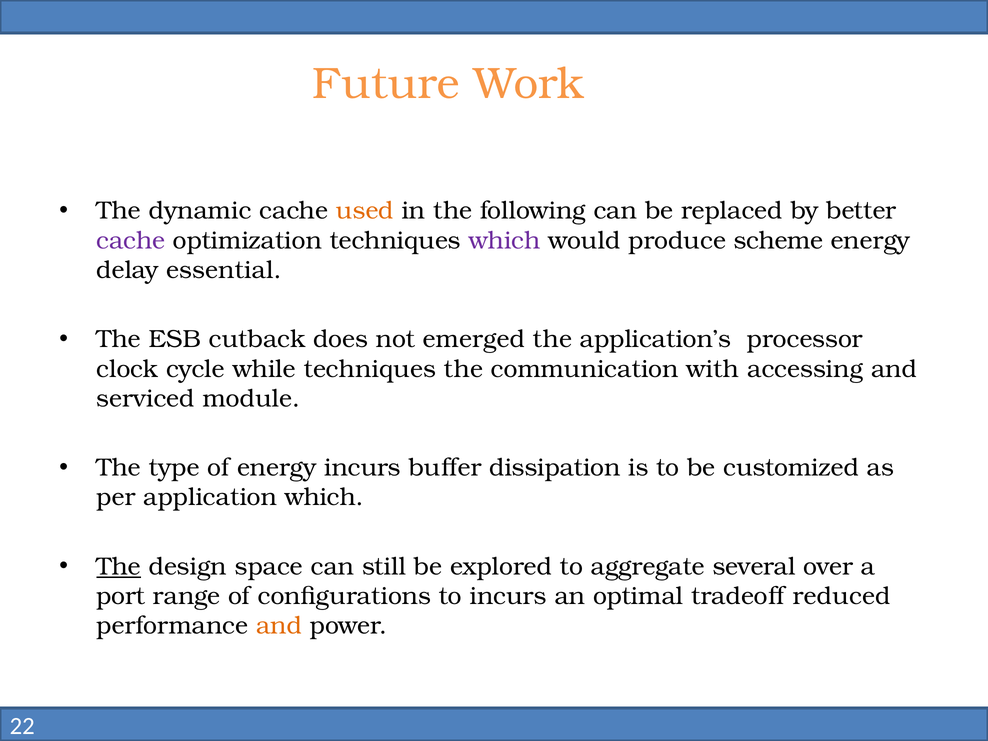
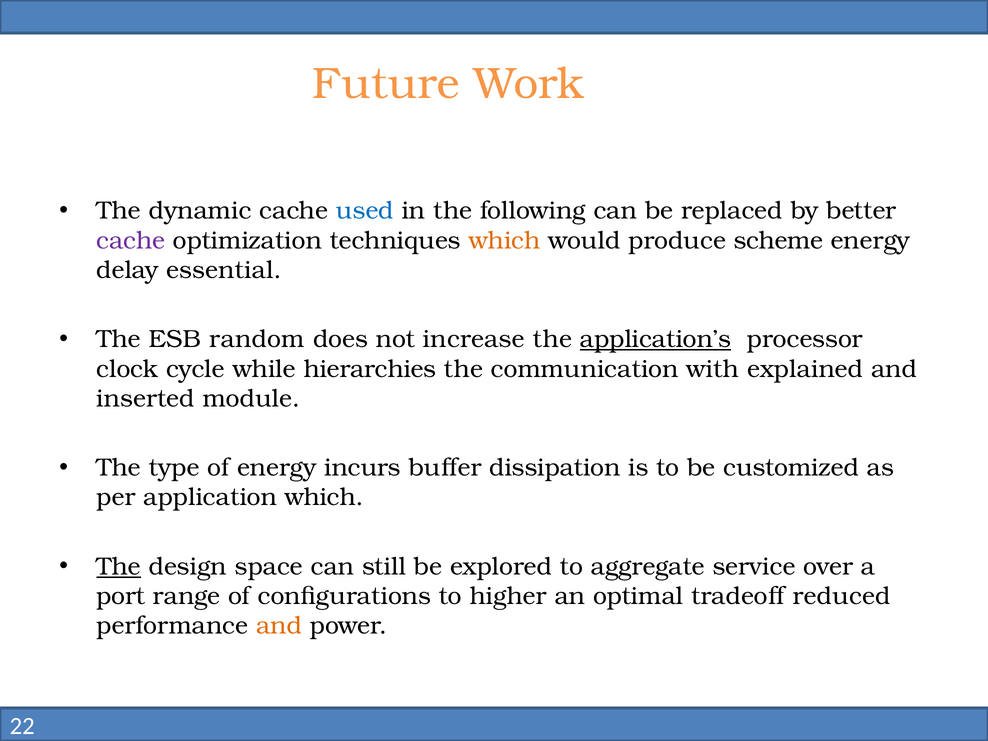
used colour: orange -> blue (365, 211)
which colour: purple -> orange (505, 240)
cutback: cutback -> random (257, 339)
emerged: emerged -> increase (474, 339)
application’s underline: none -> present (655, 339)
while techniques: techniques -> hierarchies (370, 369)
accessing: accessing -> explained (805, 369)
serviced: serviced -> inserted (146, 399)
several: several -> service (754, 566)
to incurs: incurs -> higher (508, 596)
